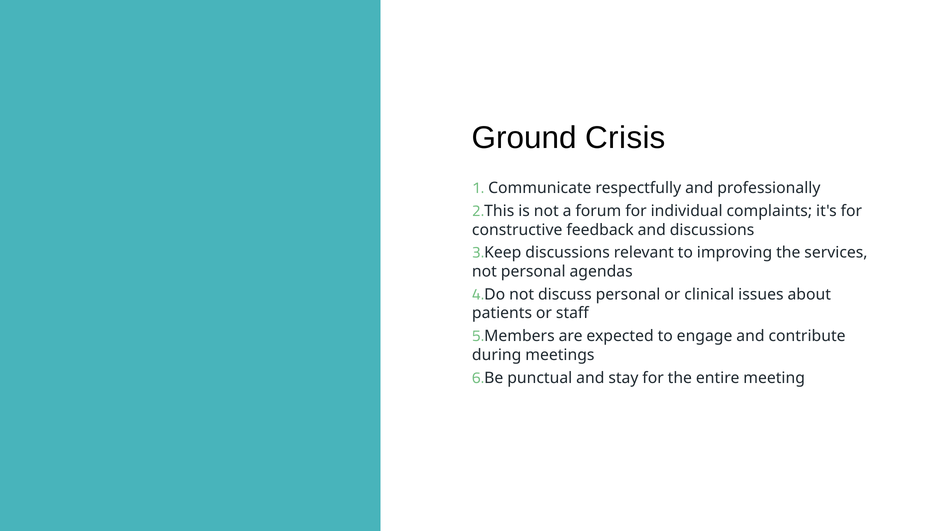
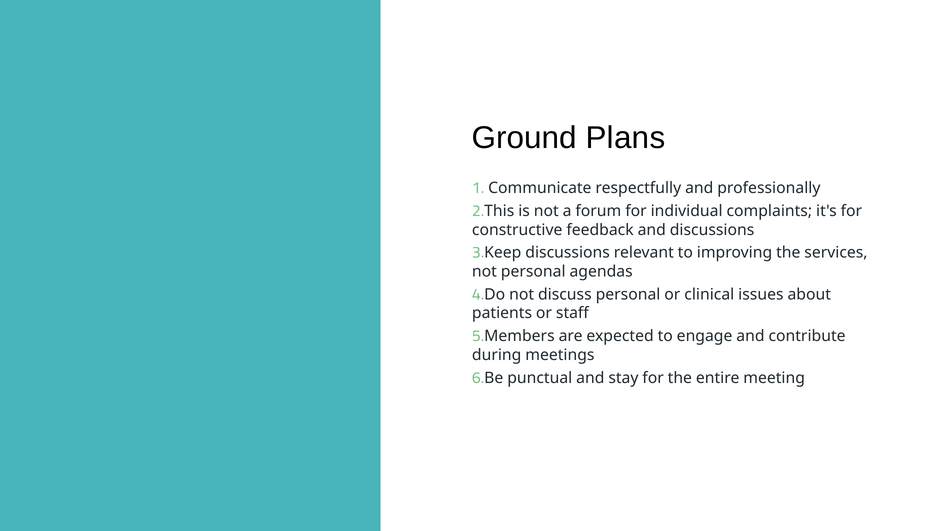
Crisis: Crisis -> Plans (626, 138)
